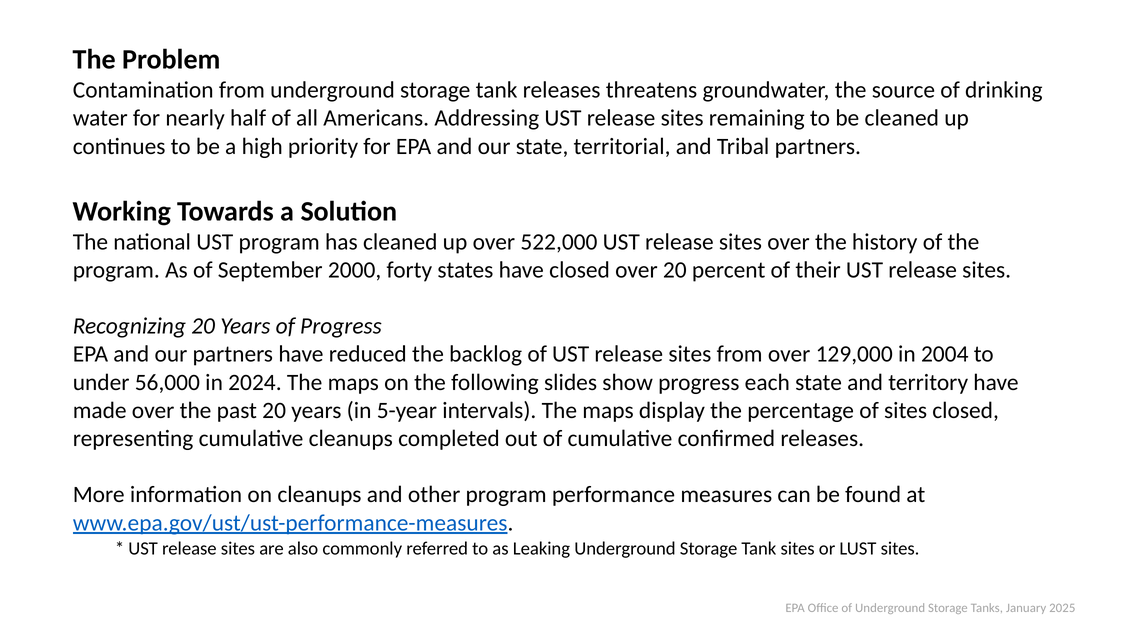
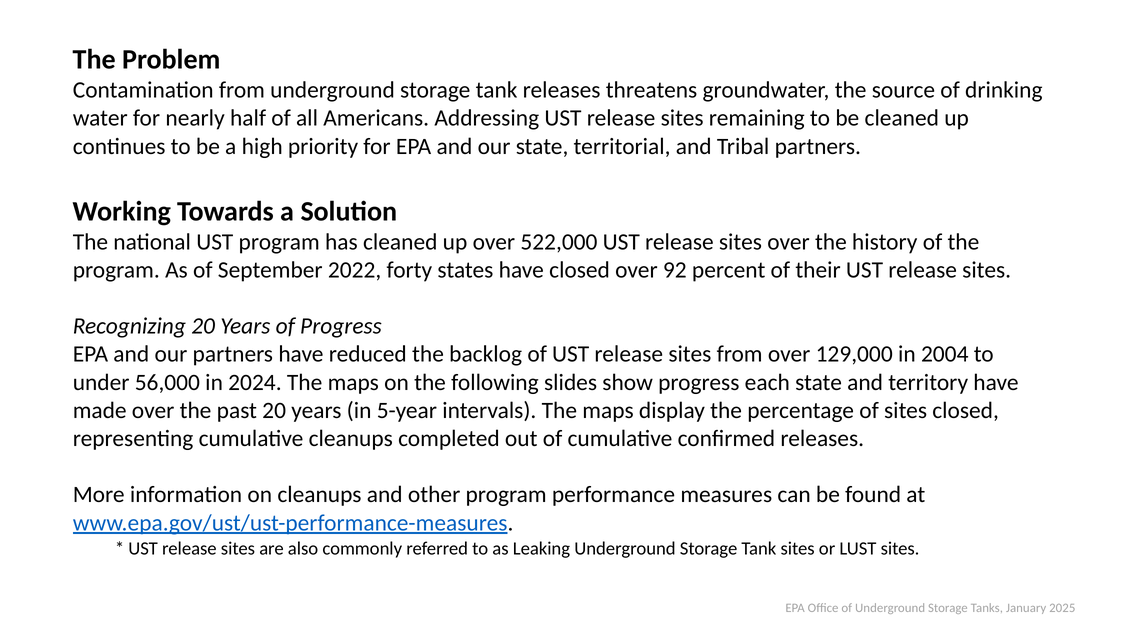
2000: 2000 -> 2022 (355, 270)
over 20: 20 -> 92 (675, 270)
